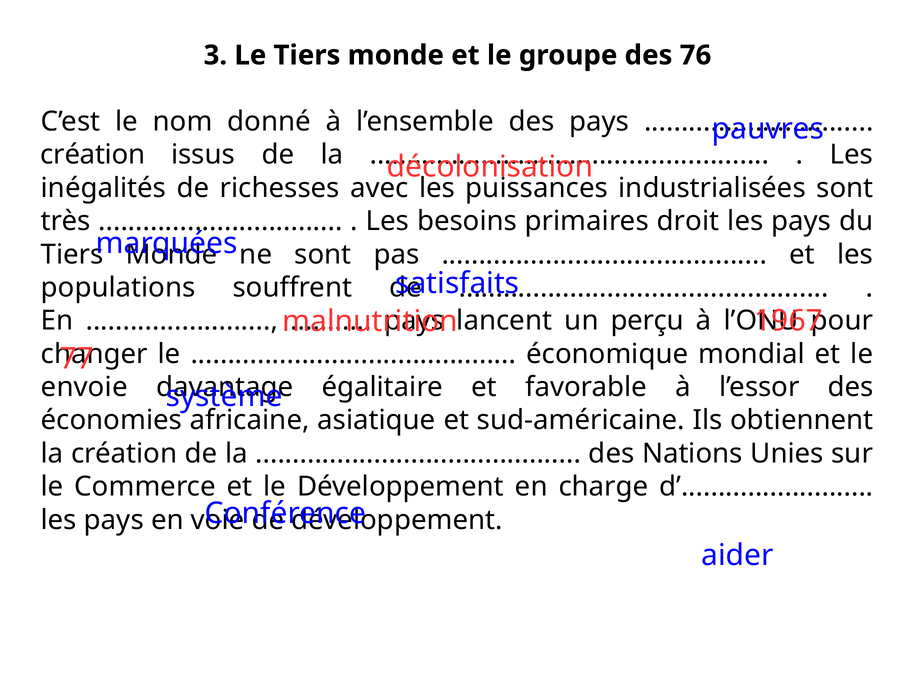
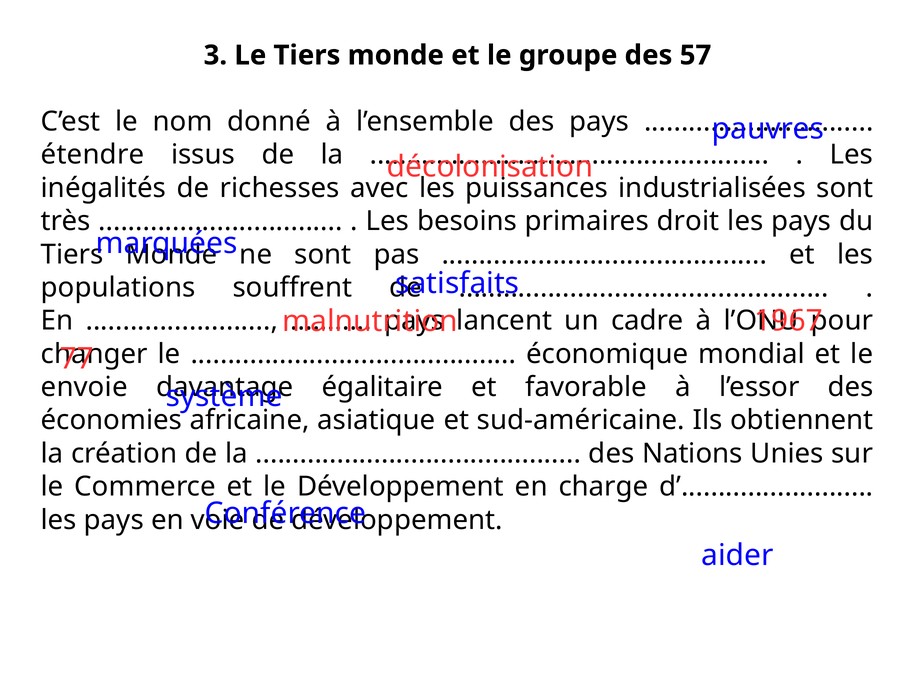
76: 76 -> 57 (696, 55)
création: création -> étendre (93, 155)
perçu: perçu -> cadre (647, 321)
